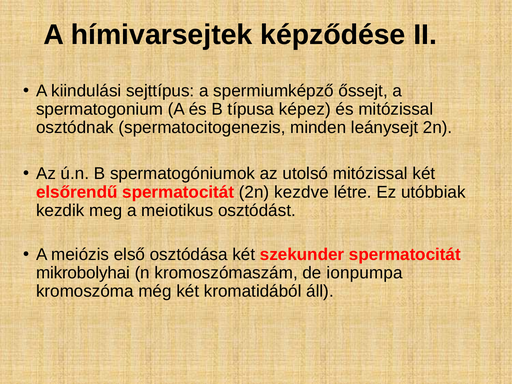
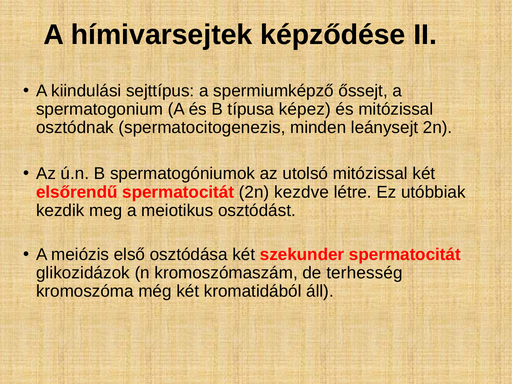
mikrobolyhai: mikrobolyhai -> glikozidázok (83, 273)
ionpumpa: ionpumpa -> terhesség (365, 273)
